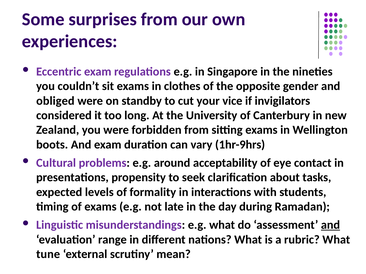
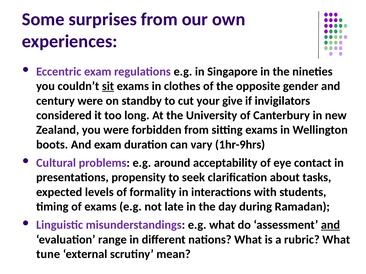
sit underline: none -> present (108, 86)
obliged: obliged -> century (55, 101)
vice: vice -> give (232, 101)
